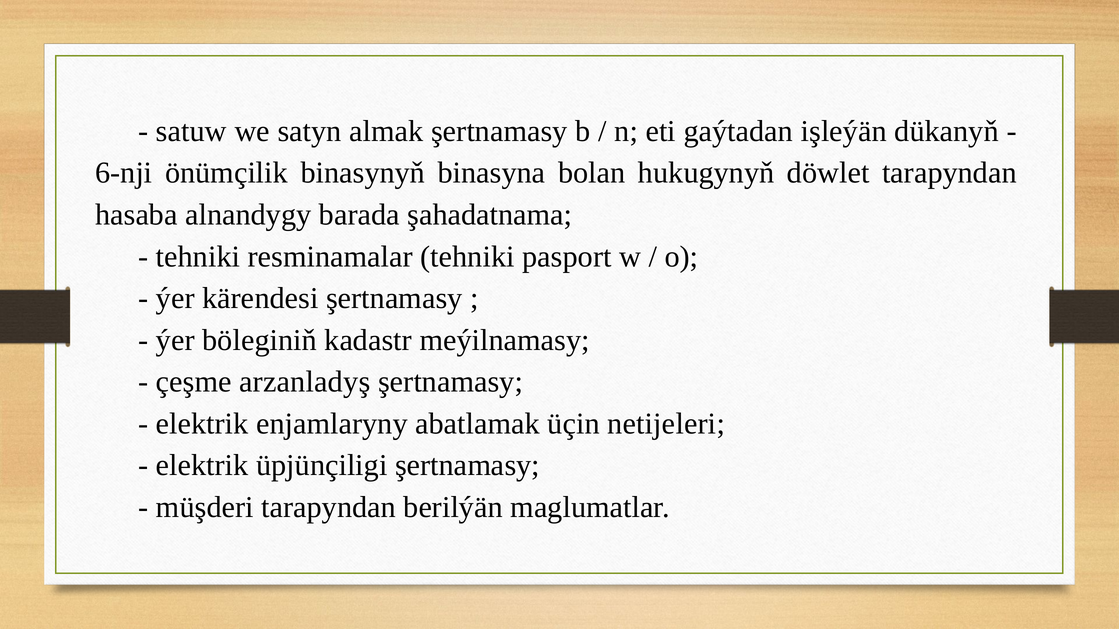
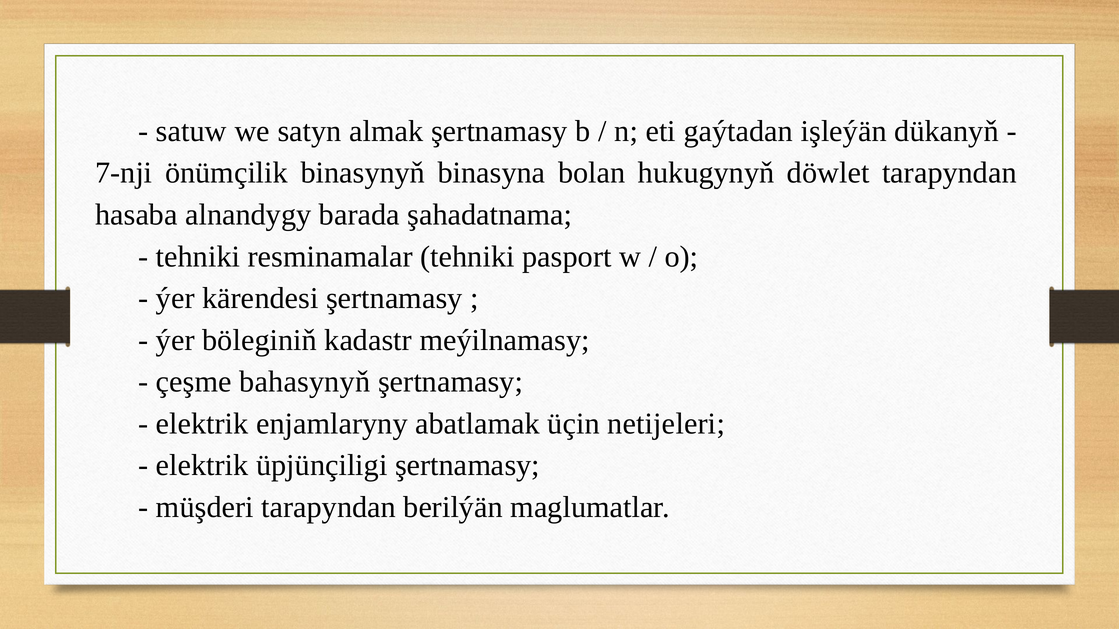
6-nji: 6-nji -> 7-nji (124, 173)
arzanladyş: arzanladyş -> bahasynyň (305, 382)
